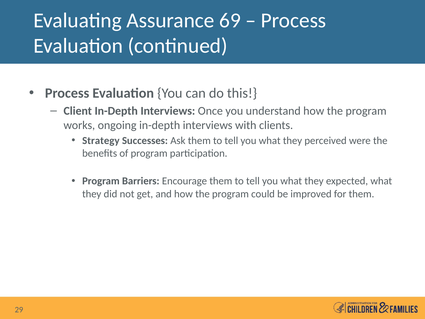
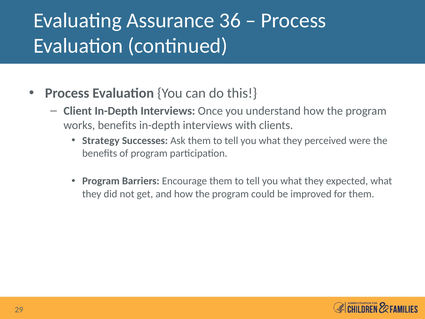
69: 69 -> 36 (230, 20)
works ongoing: ongoing -> benefits (117, 125)
